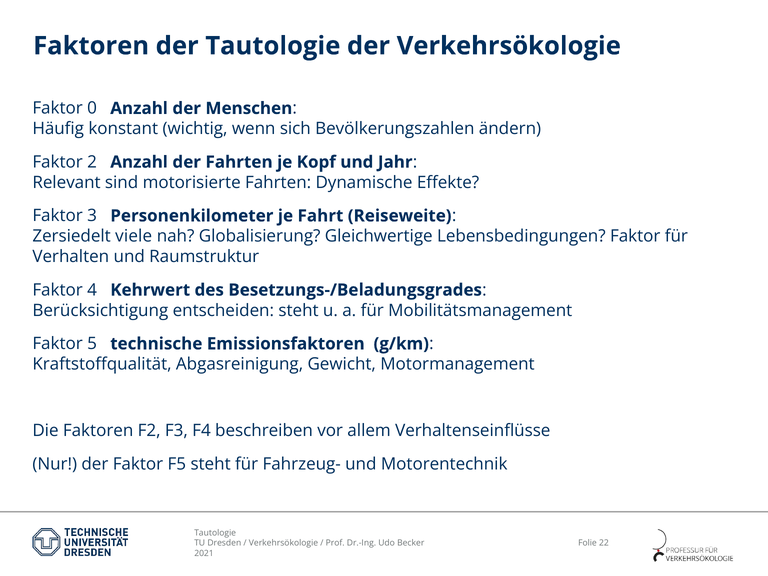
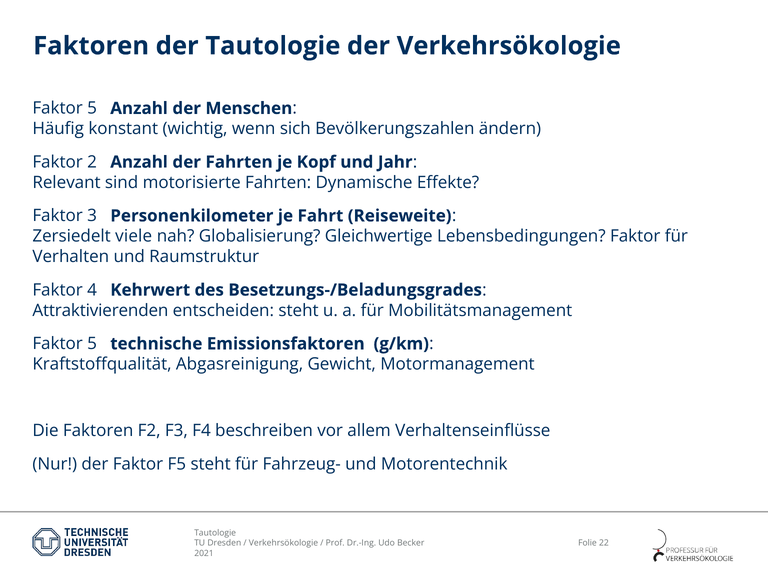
0: 0 -> 5 (92, 108)
Berücksichtigung: Berücksichtigung -> Attraktivierenden (100, 310)
